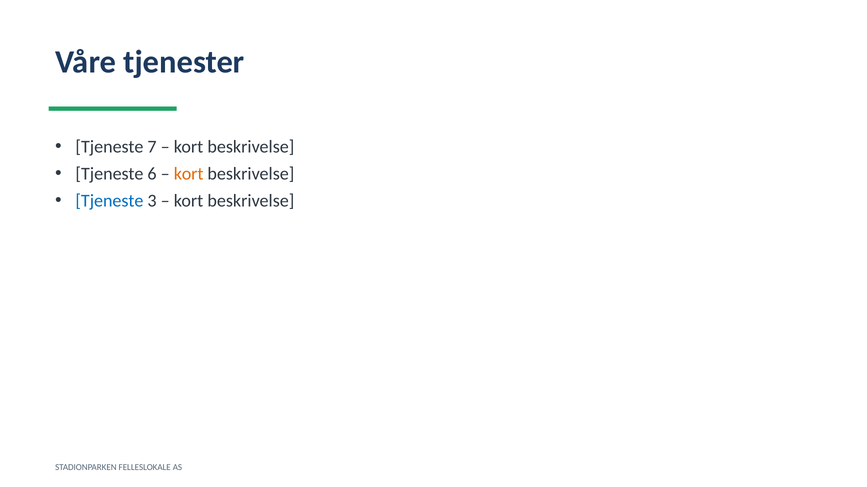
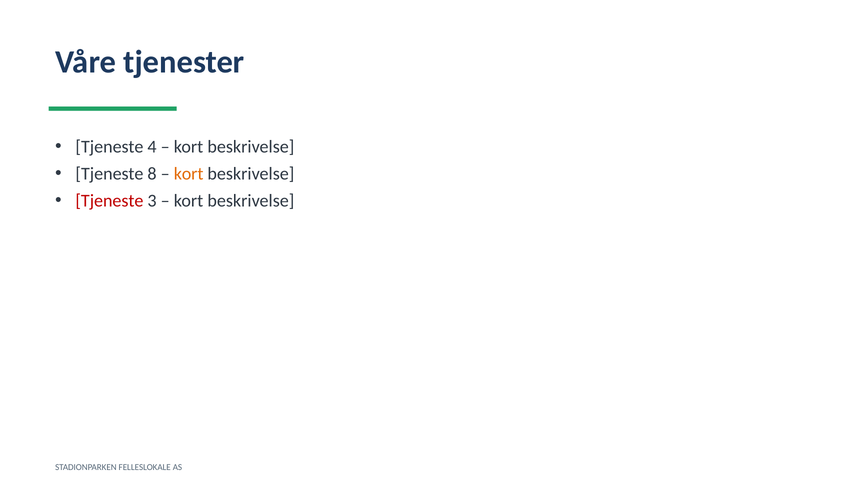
7: 7 -> 4 (152, 147)
6: 6 -> 8 (152, 174)
Tjeneste colour: blue -> red (109, 201)
